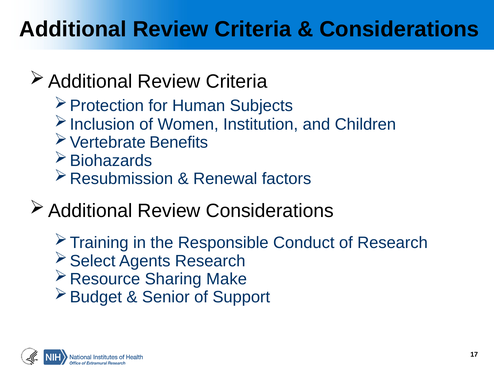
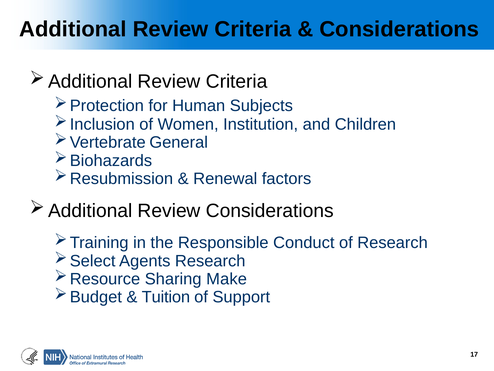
Benefits: Benefits -> General (179, 142)
Senior: Senior -> Tuition (166, 297)
